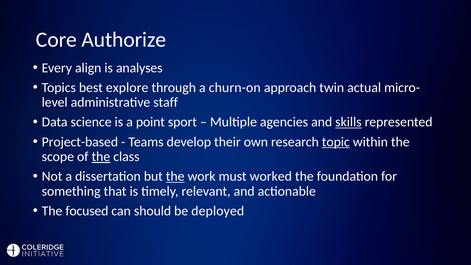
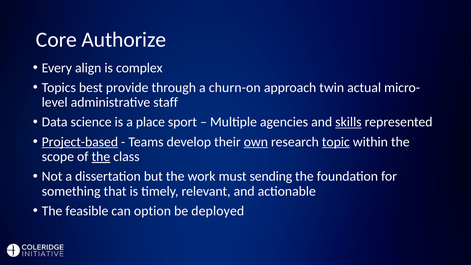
analyses: analyses -> complex (139, 68)
explore: explore -> provide (127, 88)
point: point -> place (150, 122)
Project-based underline: none -> present (80, 142)
own underline: none -> present (256, 142)
the underline: present -> none (175, 176)
worked: worked -> sending (271, 176)
focused: focused -> feasible (87, 211)
should: should -> option (152, 211)
